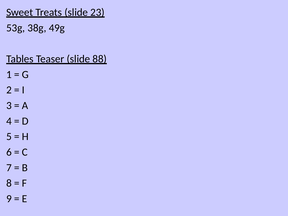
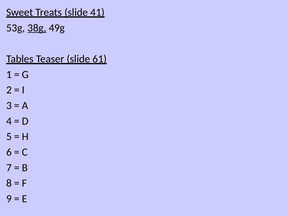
23: 23 -> 41 (97, 12)
38g underline: none -> present (37, 28)
88: 88 -> 61 (100, 59)
